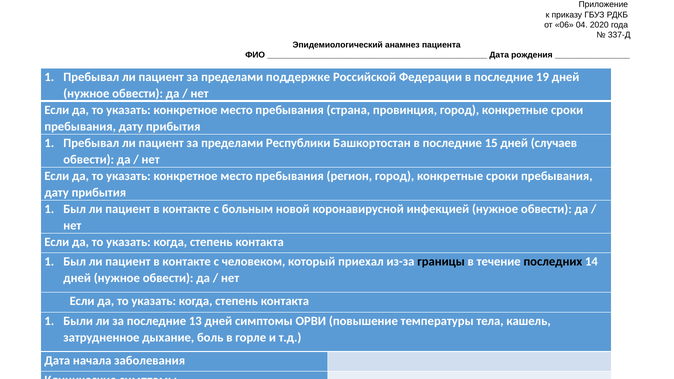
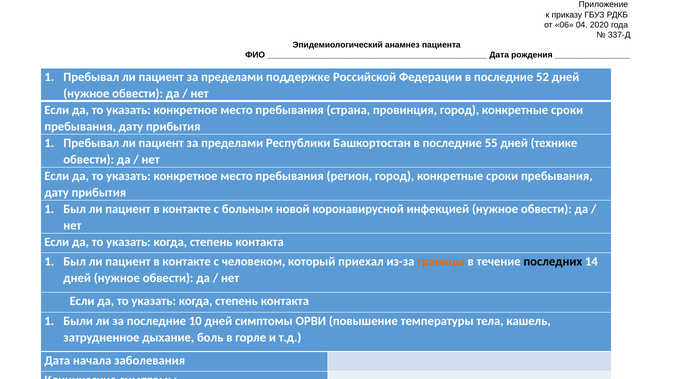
19: 19 -> 52 (543, 77)
15: 15 -> 55 (491, 143)
случаев: случаев -> технике (554, 143)
границы colour: black -> orange (441, 262)
13: 13 -> 10 (195, 321)
